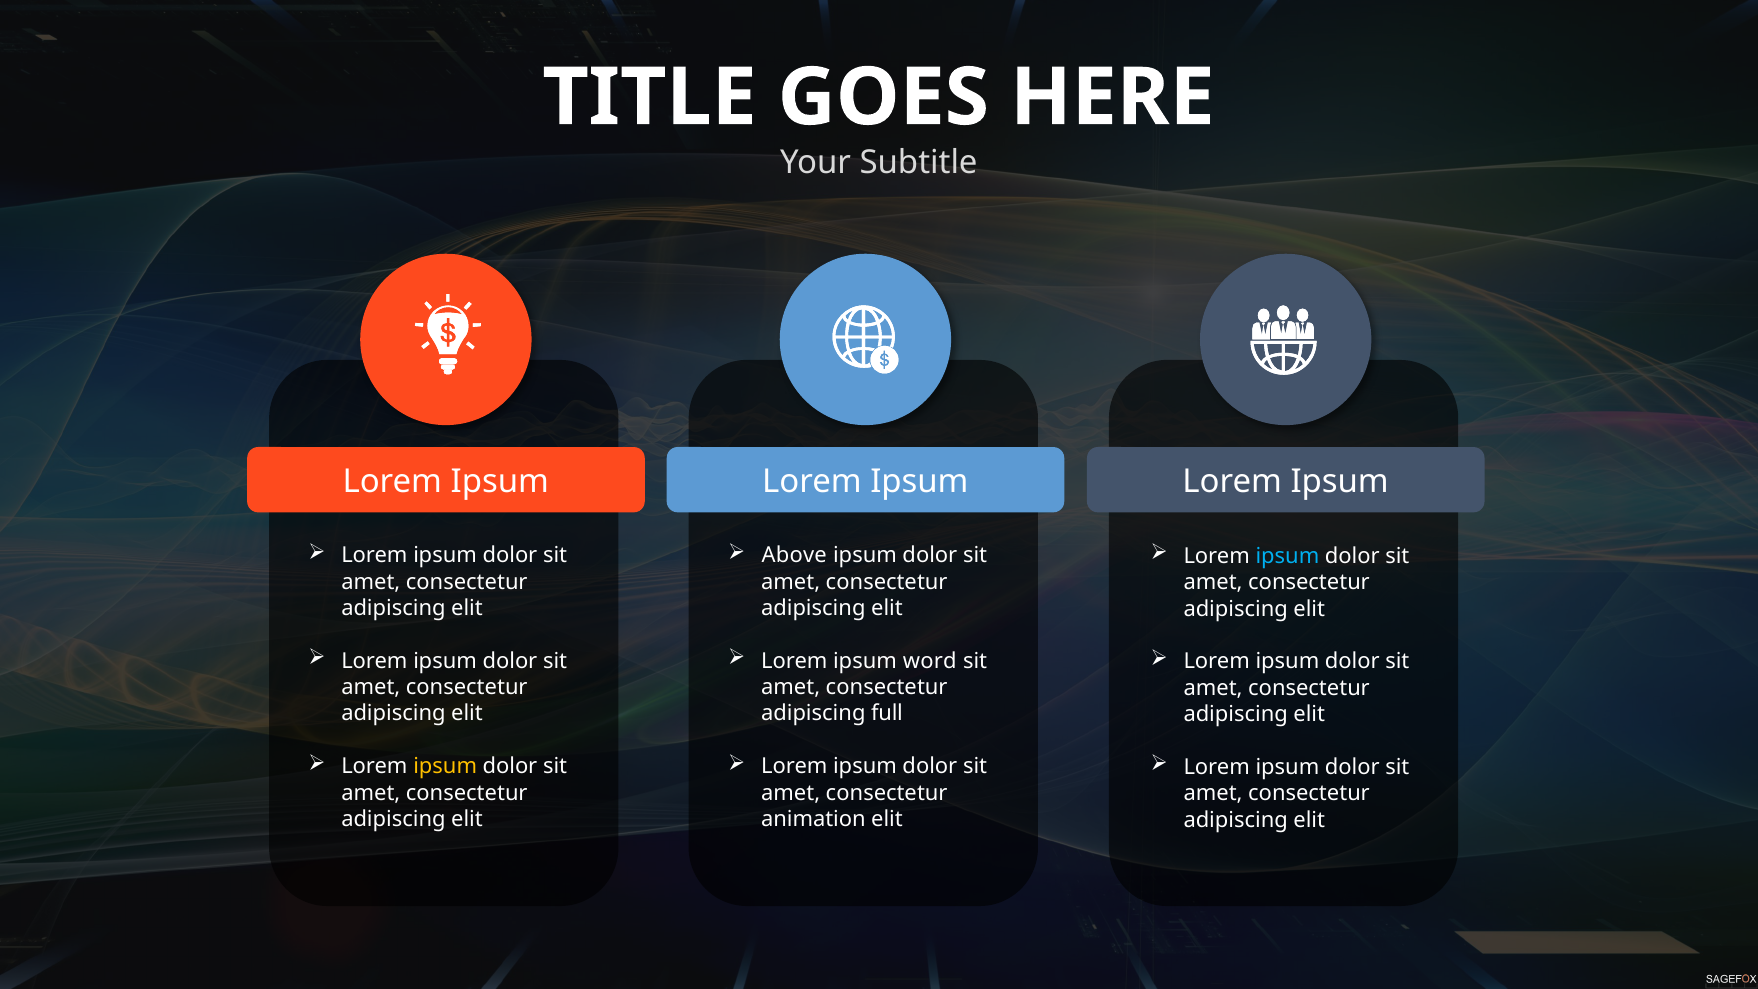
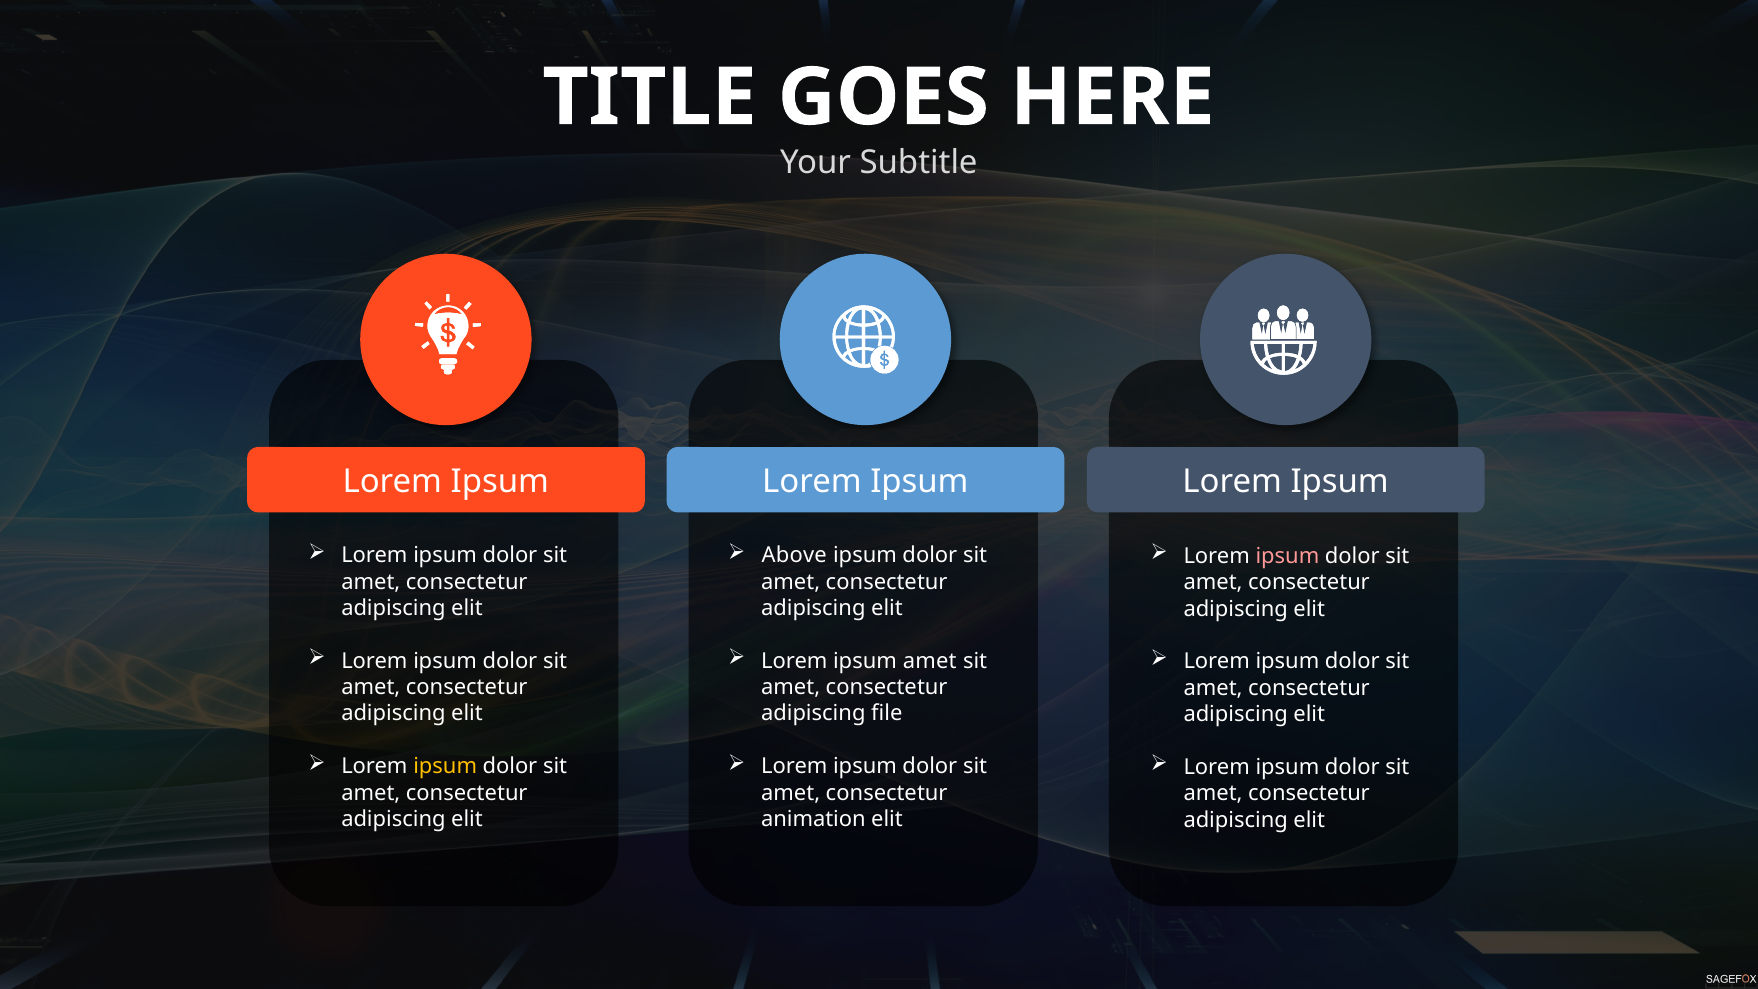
ipsum colour: light blue -> pink (1287, 556)
ipsum word: word -> amet (930, 661)
full: full -> file (887, 714)
